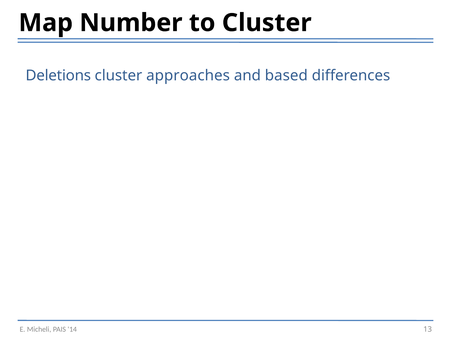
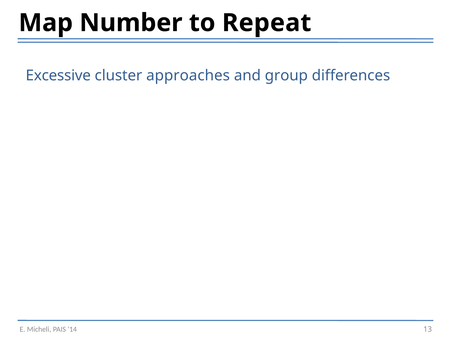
to Cluster: Cluster -> Repeat (267, 23)
Deletions: Deletions -> Excessive (58, 76)
based: based -> group (286, 76)
